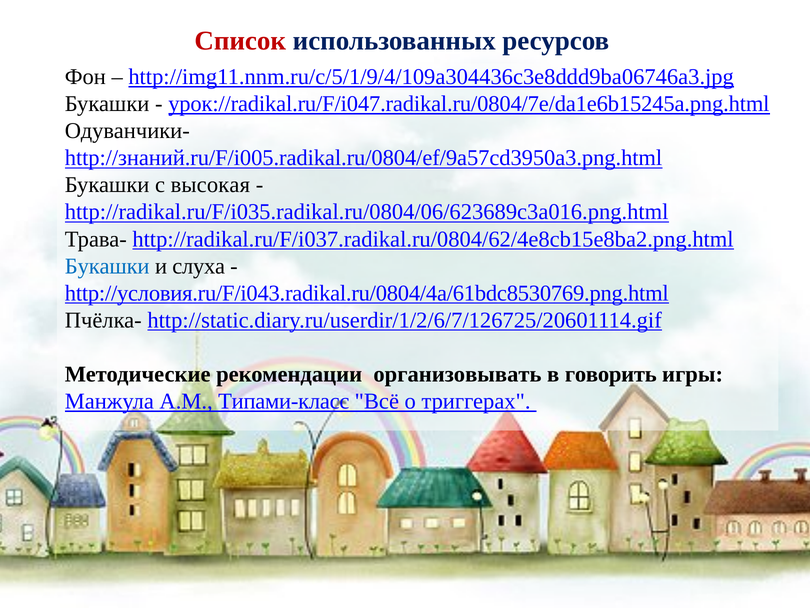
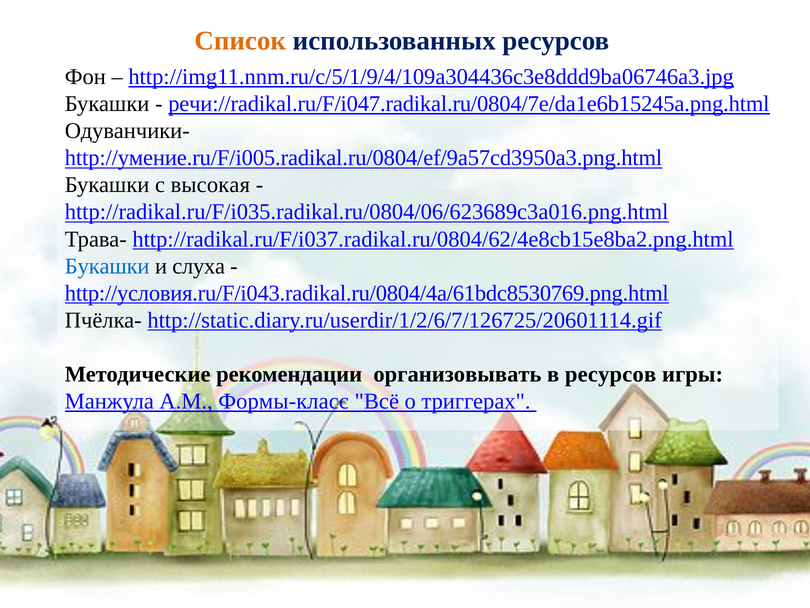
Список colour: red -> orange (240, 41)
урок://radikal.ru/F/i047.radikal.ru/0804/7e/da1e6b15245a.png.html: урок://radikal.ru/F/i047.radikal.ru/0804/7e/da1e6b15245a.png.html -> речи://radikal.ru/F/i047.radikal.ru/0804/7e/da1e6b15245a.png.html (469, 104)
http://знаний.ru/F/i005.radikal.ru/0804/ef/9a57cd3950a3.png.html: http://знаний.ru/F/i005.radikal.ru/0804/ef/9a57cd3950a3.png.html -> http://умение.ru/F/i005.radikal.ru/0804/ef/9a57cd3950a3.png.html (364, 158)
в говорить: говорить -> ресурсов (611, 374)
Типами-класс: Типами-класс -> Формы-класс (284, 401)
